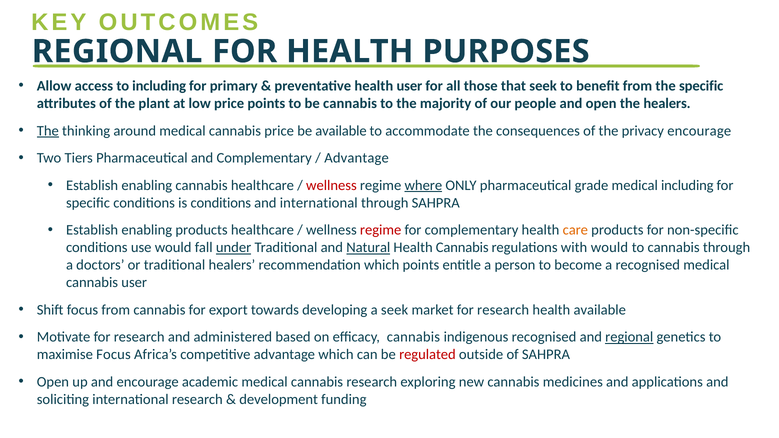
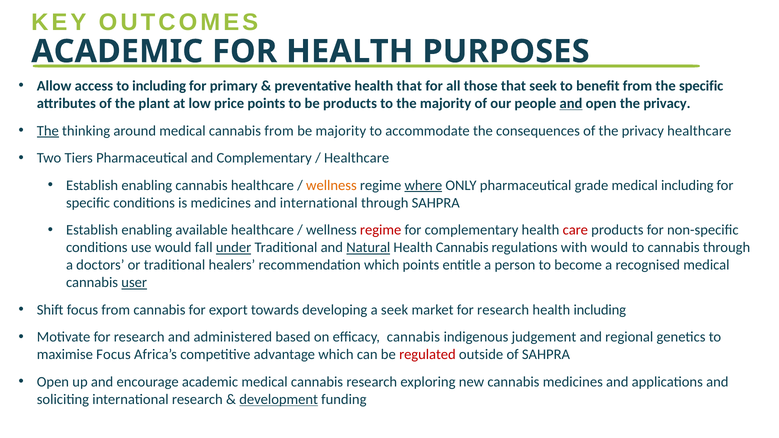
REGIONAL: REGIONAL -> ACADEMIC (117, 52)
health user: user -> that (409, 86)
be cannabis: cannabis -> products (350, 103)
and underline: none -> present (571, 103)
open the healers: healers -> privacy (667, 103)
cannabis price: price -> from (279, 131)
be available: available -> majority (341, 131)
privacy encourage: encourage -> healthcare (699, 131)
Advantage: Advantage -> Healthcare (357, 158)
wellness colour: red -> orange (331, 185)
is conditions: conditions -> medicines (221, 203)
enabling products: products -> available (202, 230)
care colour: orange -> red (575, 230)
user underline: none -> present (134, 283)
health available: available -> including (600, 310)
indigenous recognised: recognised -> judgement (544, 337)
regional underline: present -> none (629, 337)
development underline: none -> present (279, 400)
